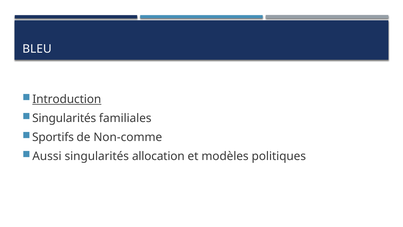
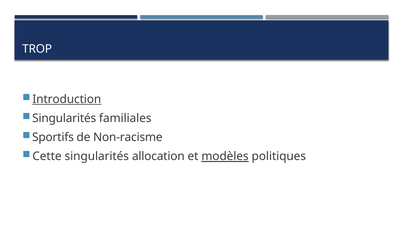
BLEU: BLEU -> TROP (37, 49)
Non-comme: Non-comme -> Non-racisme (128, 137)
Aussi: Aussi -> Cette (47, 156)
modèles underline: none -> present (225, 156)
